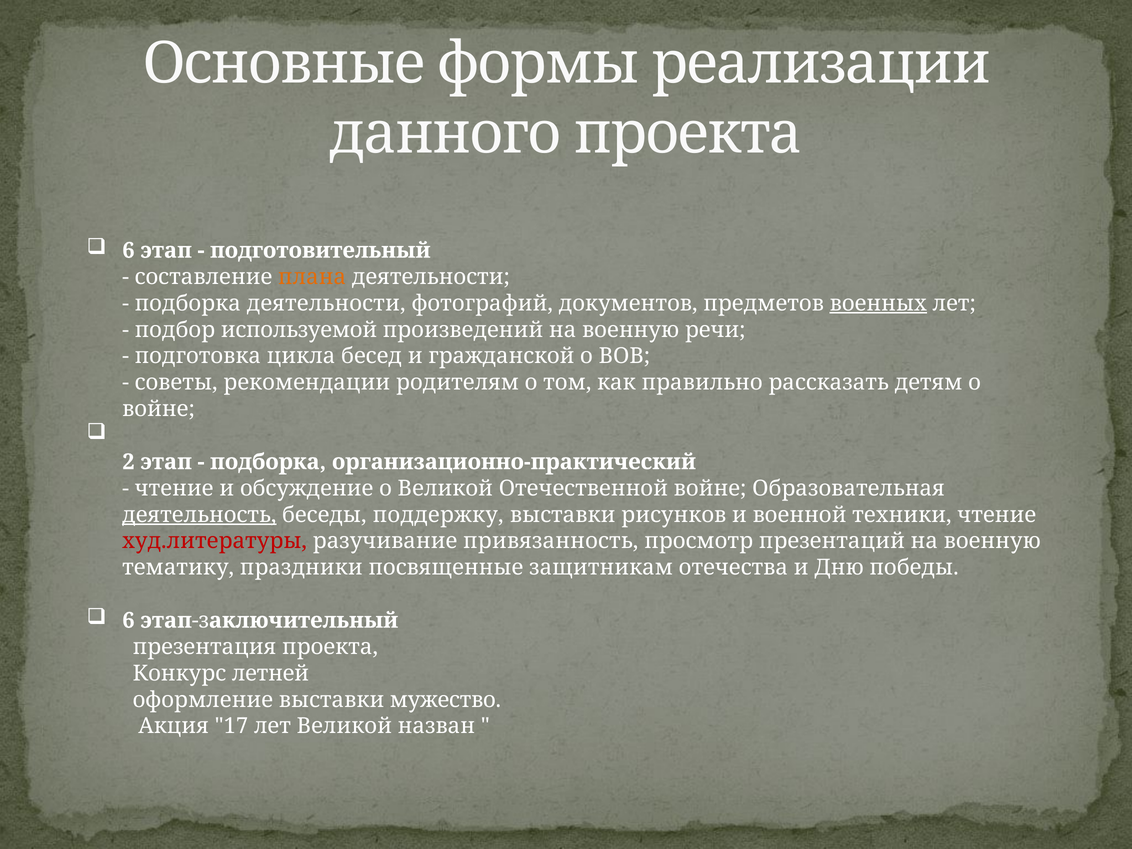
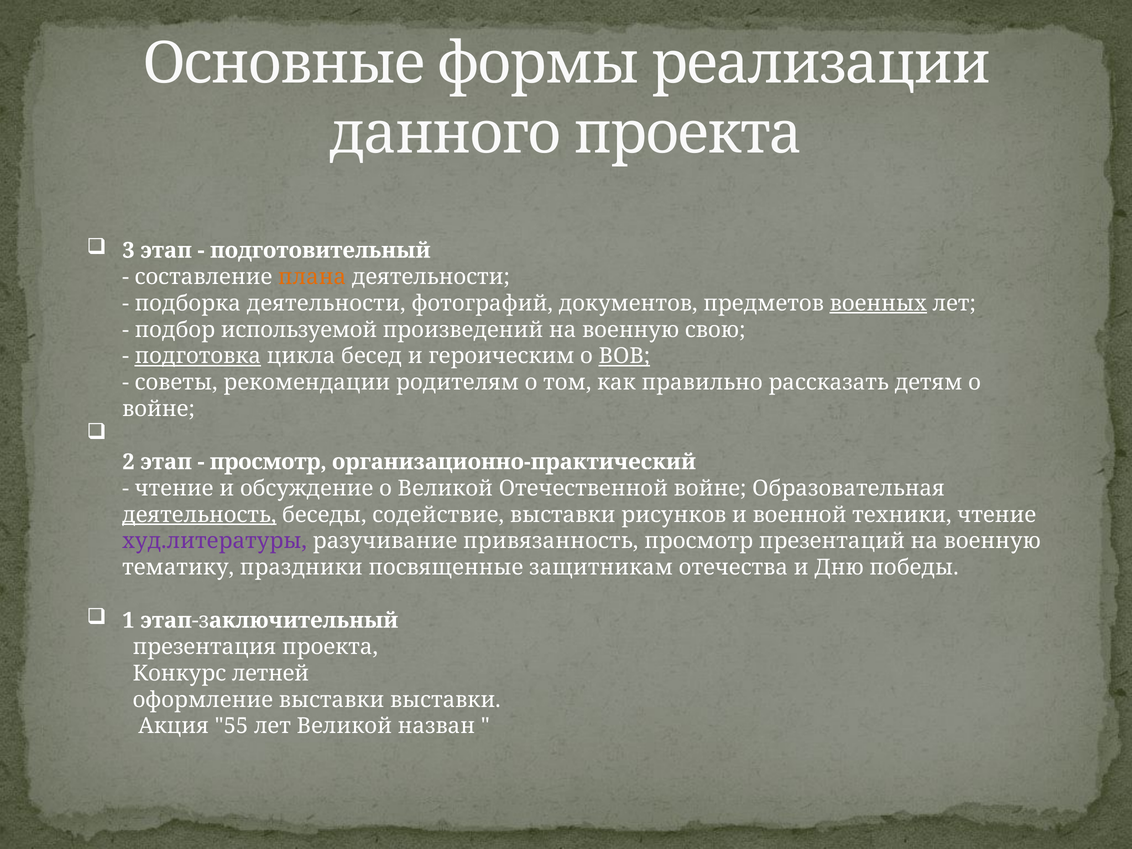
6: 6 -> 3 (128, 250)
речи: речи -> свою (715, 330)
подготовка underline: none -> present (198, 356)
гражданской: гражданской -> героическим (501, 356)
ВОВ underline: none -> present (624, 356)
подборка: подборка -> просмотр (268, 462)
поддержку: поддержку -> содействие (438, 515)
худ.литературы colour: red -> purple (215, 541)
6: 6 -> 1 (128, 620)
выставки мужество: мужество -> выставки (445, 700)
17: 17 -> 55 (232, 726)
